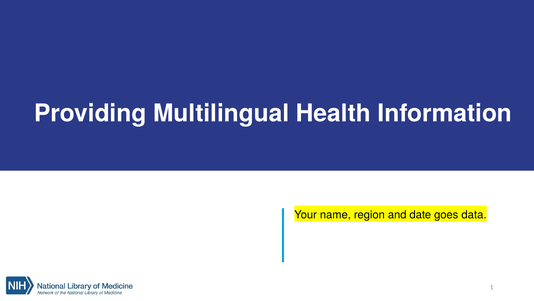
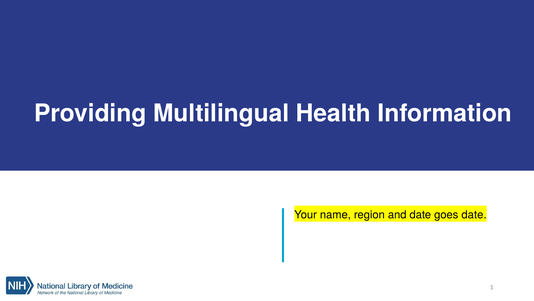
goes data: data -> date (474, 214)
